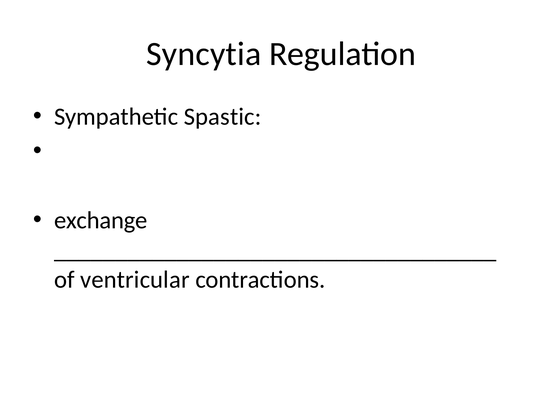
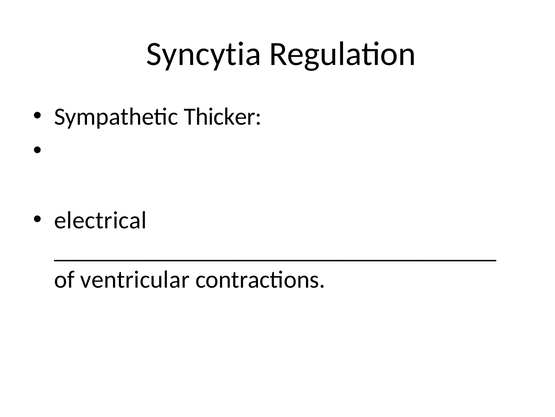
Spastic: Spastic -> Thicker (223, 116)
exchange: exchange -> electrical (100, 220)
